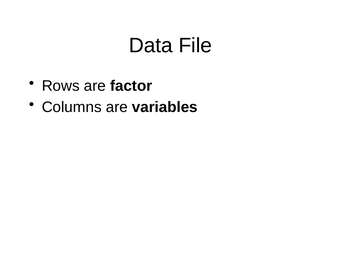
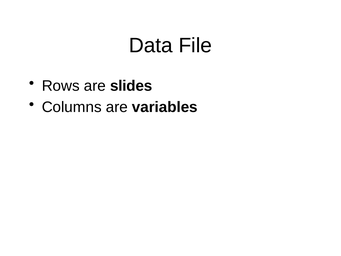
factor: factor -> slides (131, 86)
